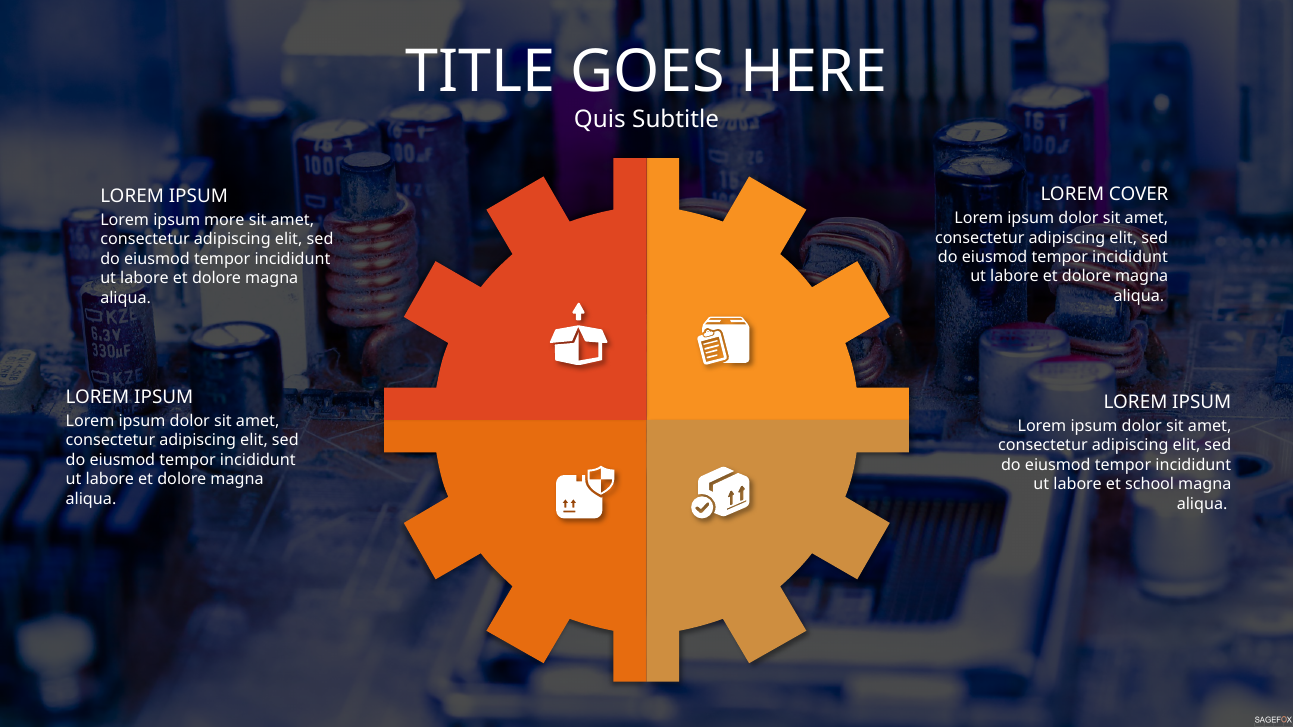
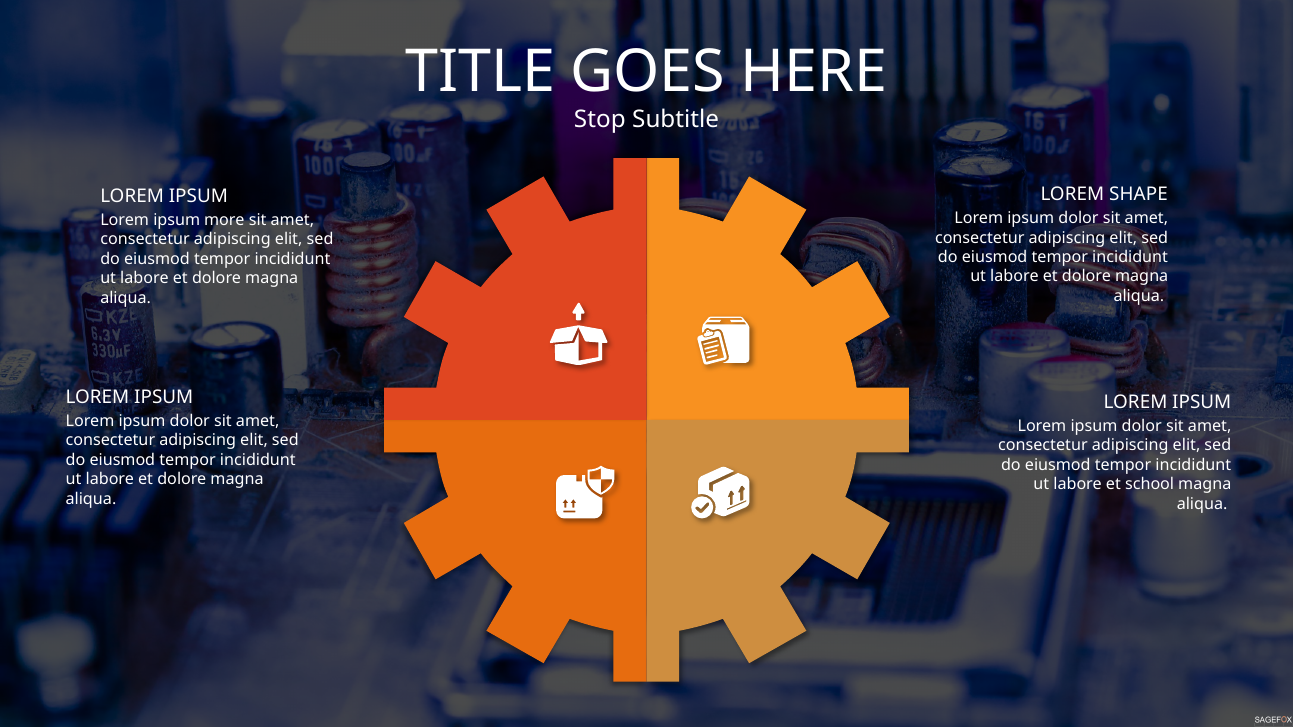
Quis: Quis -> Stop (600, 119)
COVER: COVER -> SHAPE (1139, 194)
